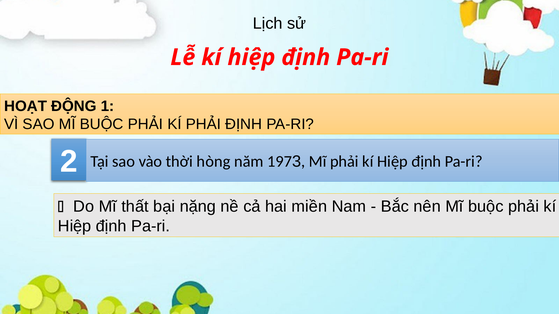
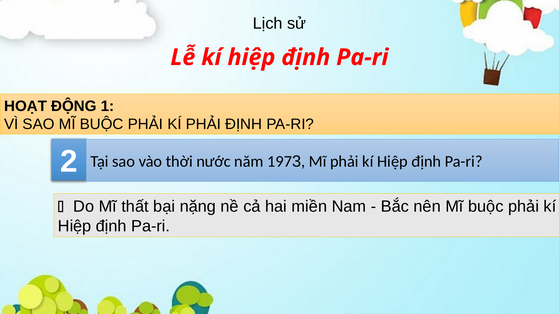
hòng: hòng -> nước (214, 162)
